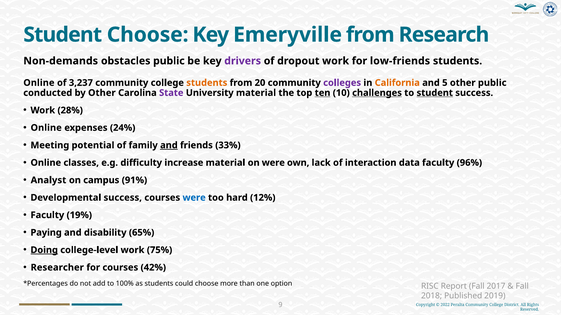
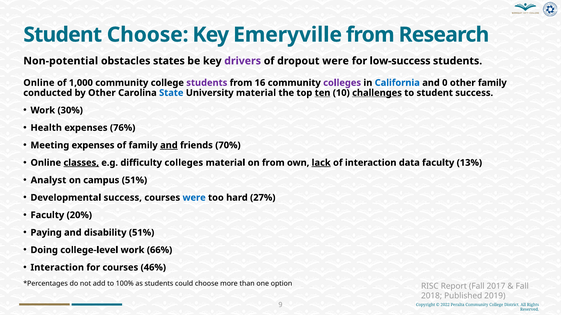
Non-demands: Non-demands -> Non-potential (61, 61)
obstacles public: public -> states (169, 61)
dropout work: work -> were (336, 61)
low-friends: low-friends -> low-success (400, 61)
3,237: 3,237 -> 1,000 (81, 83)
students colour: orange -> purple (207, 83)
20: 20 -> 16 (260, 83)
California colour: orange -> blue (397, 83)
5: 5 -> 0 (445, 83)
other public: public -> family (492, 83)
State colour: purple -> blue (171, 93)
student underline: present -> none (435, 93)
28%: 28% -> 30% (70, 110)
Online: Online -> Health (46, 128)
24%: 24% -> 76% (123, 128)
Meeting potential: potential -> expenses (93, 145)
33%: 33% -> 70% (228, 145)
classes underline: none -> present (81, 163)
difficulty increase: increase -> colleges (184, 163)
on were: were -> from (273, 163)
lack underline: none -> present (321, 163)
96%: 96% -> 13% (469, 163)
campus 91%: 91% -> 51% (134, 180)
12%: 12% -> 27% (263, 198)
19%: 19% -> 20% (79, 215)
disability 65%: 65% -> 51% (142, 233)
Doing underline: present -> none (44, 250)
75%: 75% -> 66% (160, 250)
Researcher: Researcher -> Interaction (57, 268)
42%: 42% -> 46% (153, 268)
